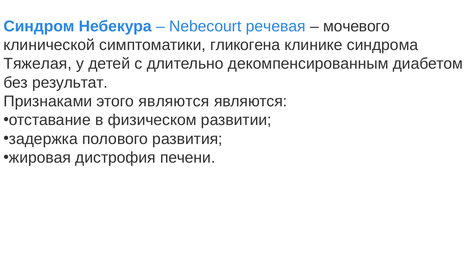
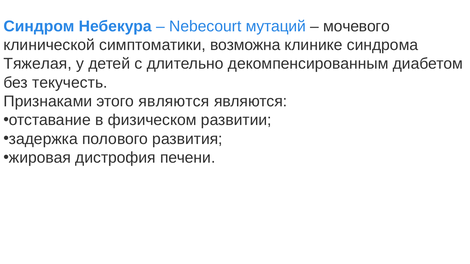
речевая: речевая -> мутаций (276, 26)
гликогена: гликогена -> возможна (245, 45)
результат: результат -> текучесть (70, 83)
